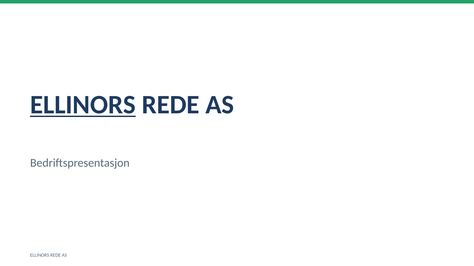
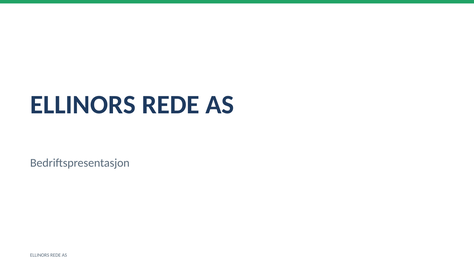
ELLINORS underline: present -> none (83, 105)
